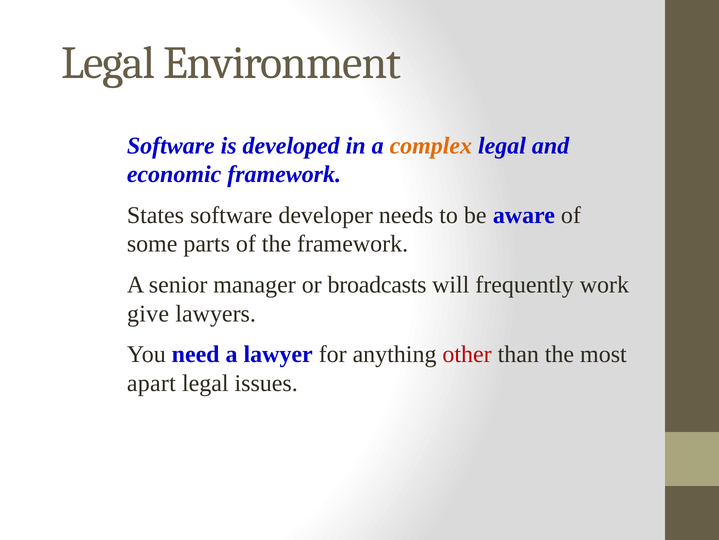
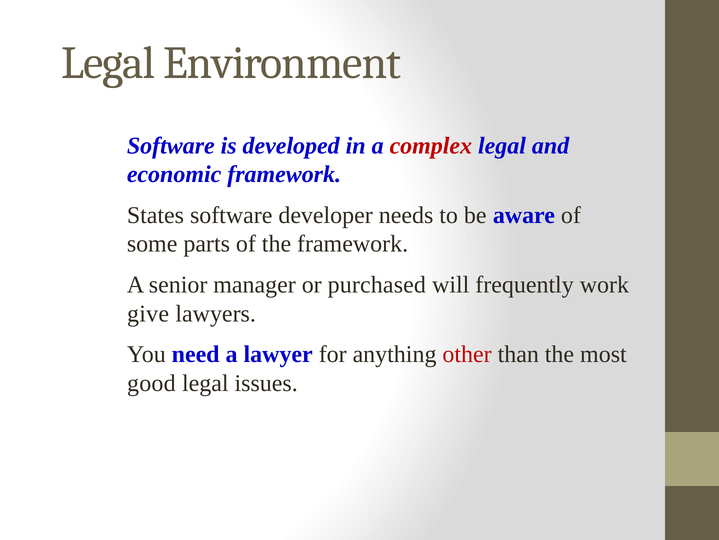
complex colour: orange -> red (431, 145)
broadcasts: broadcasts -> purchased (377, 284)
apart: apart -> good (151, 383)
